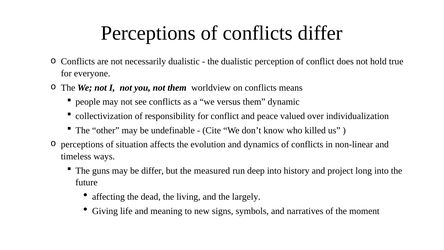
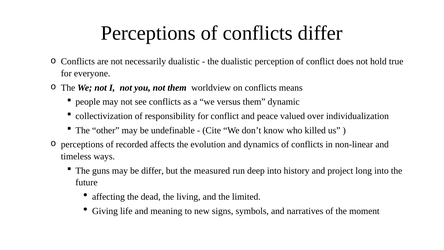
situation: situation -> recorded (132, 144)
largely: largely -> limited (246, 197)
